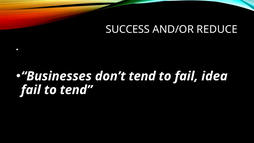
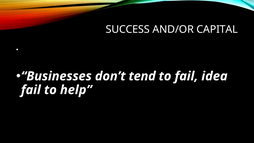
REDUCE: REDUCE -> CAPITAL (217, 29)
to tend: tend -> help (76, 90)
